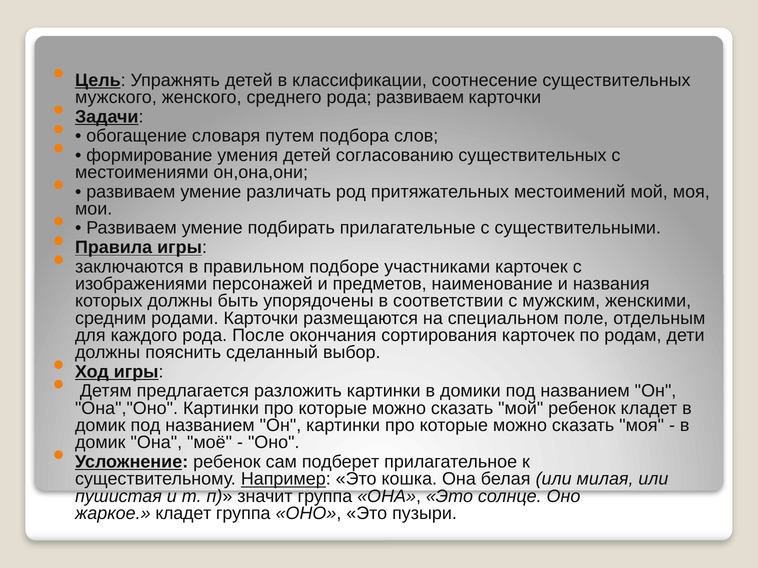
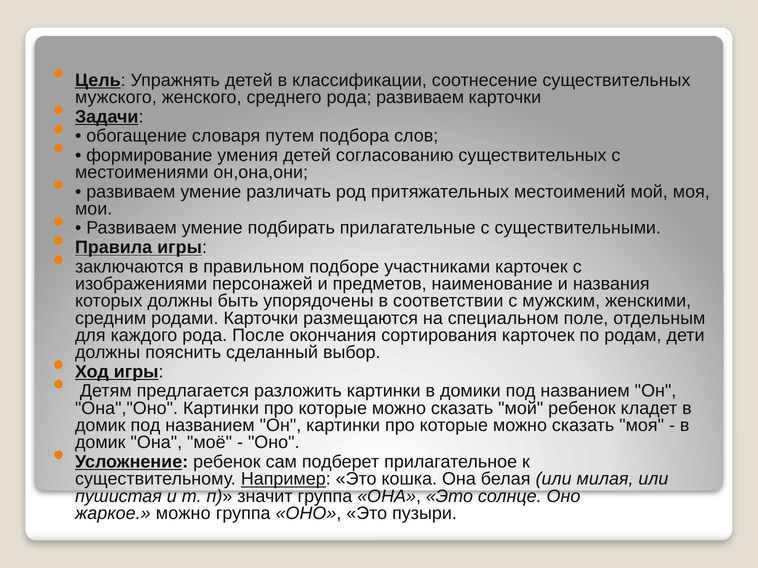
жаркое кладет: кладет -> можно (183, 514)
